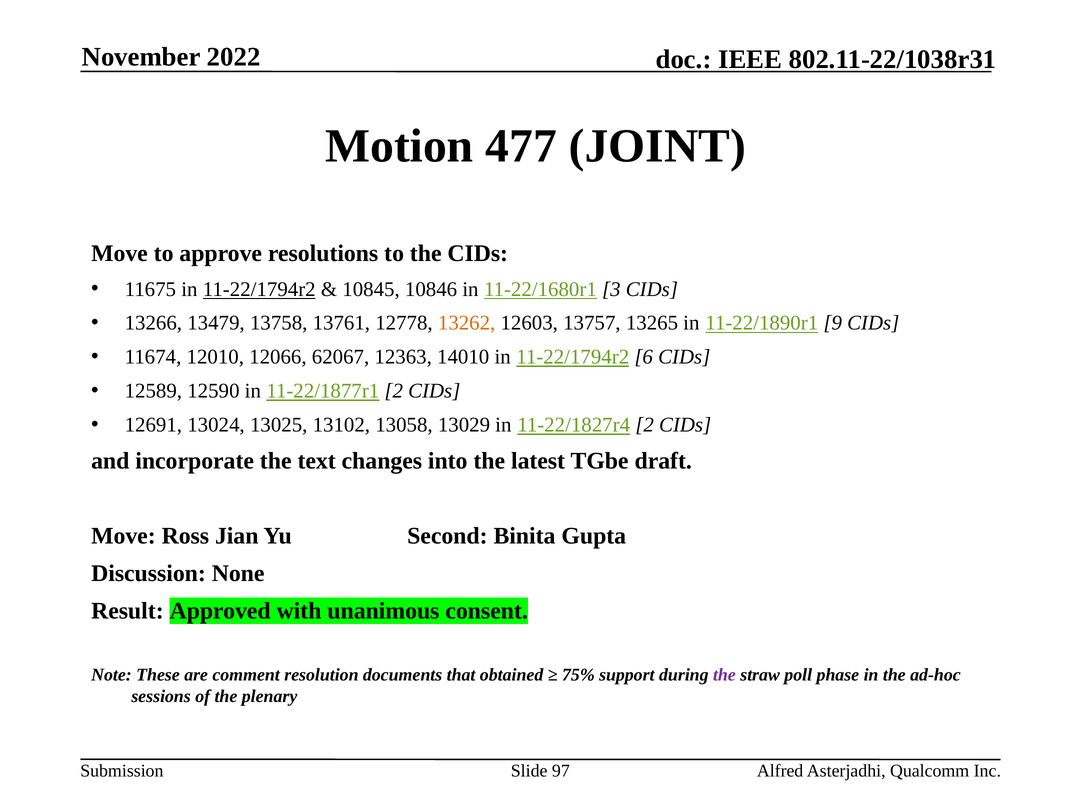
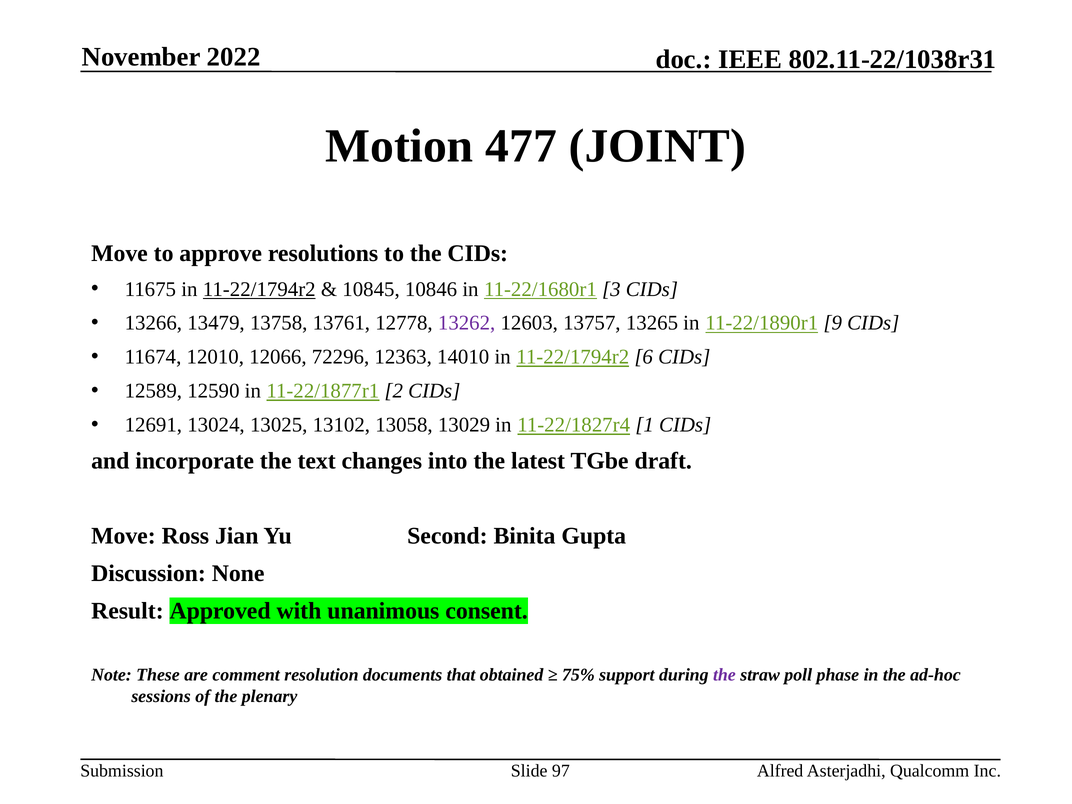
13262 colour: orange -> purple (467, 323)
62067: 62067 -> 72296 (341, 357)
11-22/1827r4 2: 2 -> 1 (645, 425)
